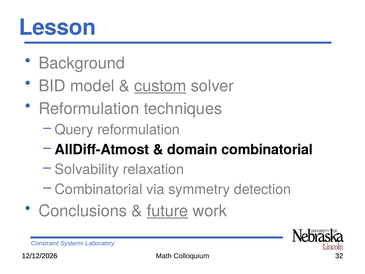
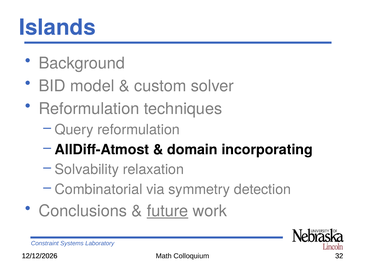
Lesson: Lesson -> Islands (57, 27)
custom underline: present -> none (160, 86)
domain combinatorial: combinatorial -> incorporating (267, 149)
